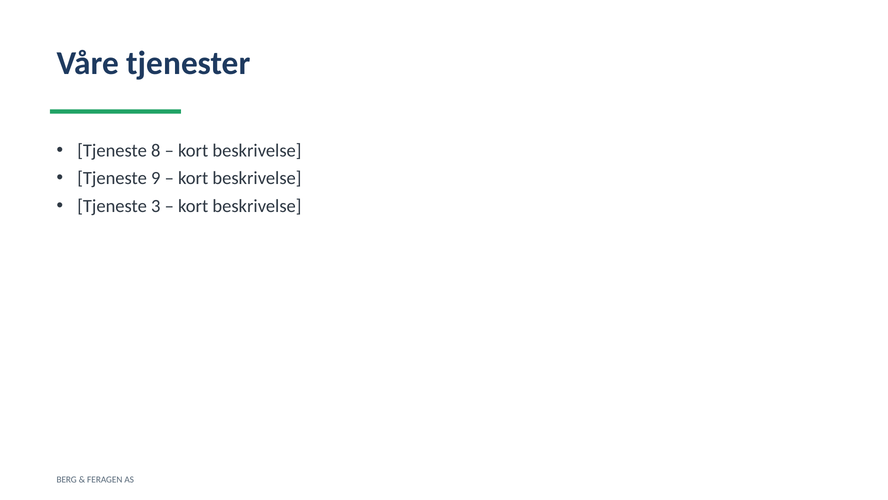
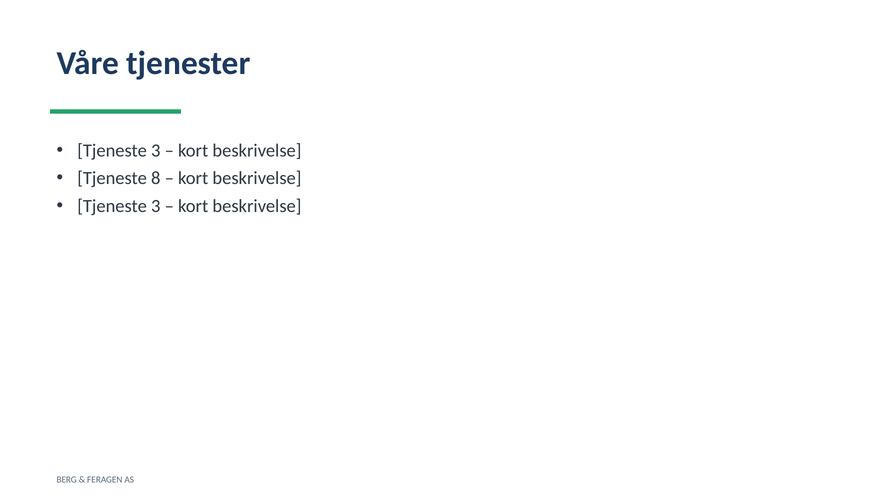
8: 8 -> 3 (156, 150)
9: 9 -> 8 (156, 178)
